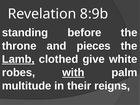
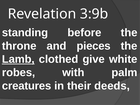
8:9b: 8:9b -> 3:9b (94, 14)
with underline: present -> none (73, 73)
multitude: multitude -> creatures (27, 86)
reigns: reigns -> deeds (112, 86)
